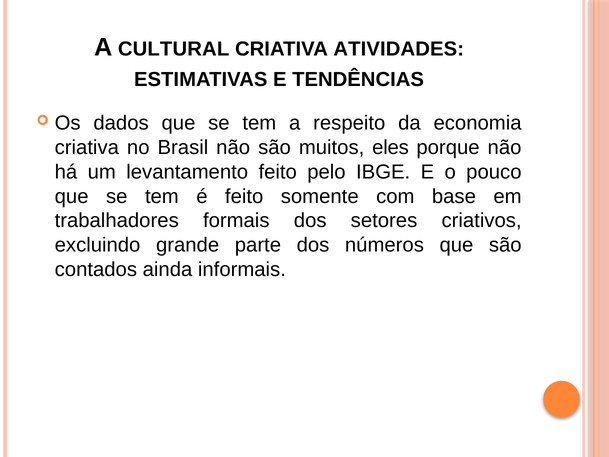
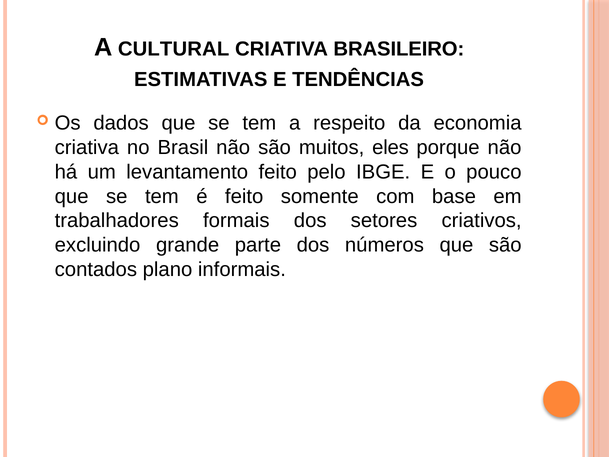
ATIVIDADES: ATIVIDADES -> BRASILEIRO (399, 49)
ainda: ainda -> plano (168, 269)
